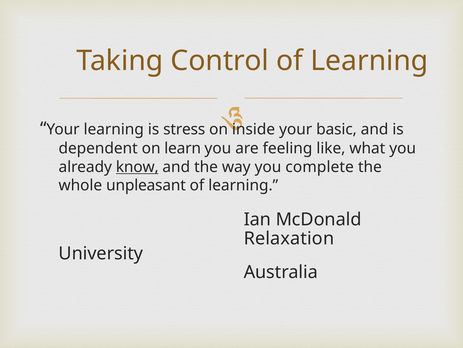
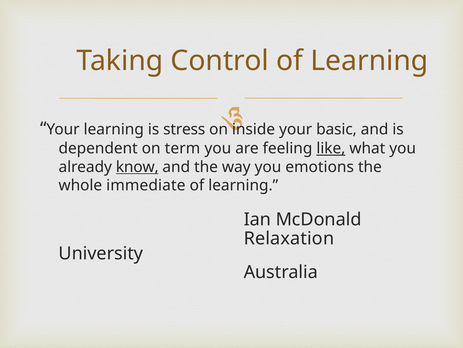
learn: learn -> term (182, 148)
like underline: none -> present (331, 148)
complete: complete -> emotions (320, 167)
unpleasant: unpleasant -> immediate (146, 185)
